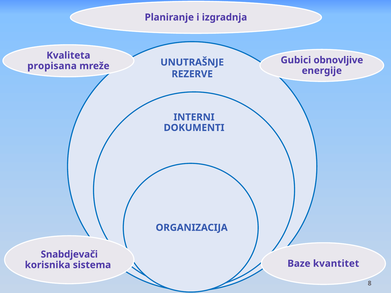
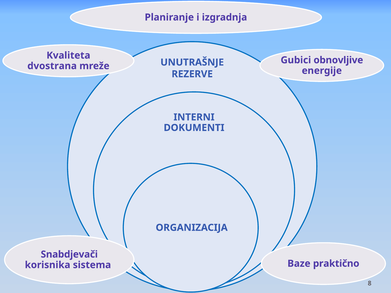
propisana: propisana -> dvostrana (52, 66)
kvantitet: kvantitet -> praktično (336, 264)
